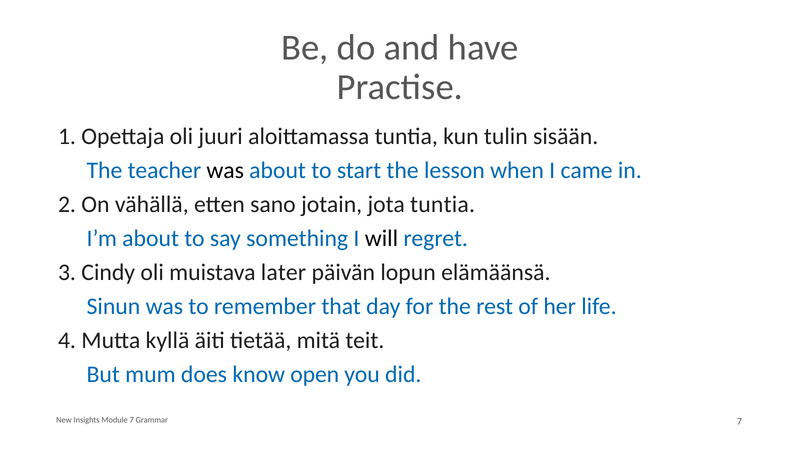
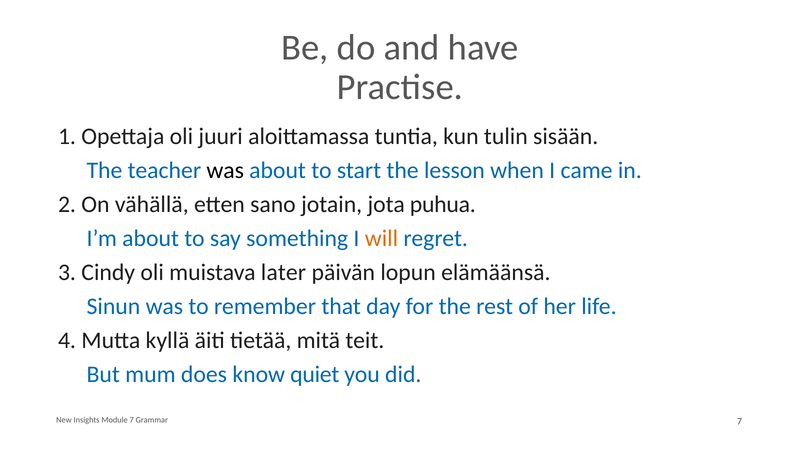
jota tuntia: tuntia -> puhua (443, 205)
will colour: black -> orange (381, 239)
open: open -> quiet (315, 375)
